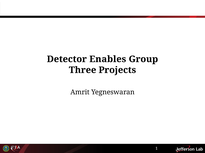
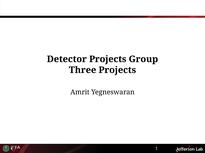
Detector Enables: Enables -> Projects (108, 59)
